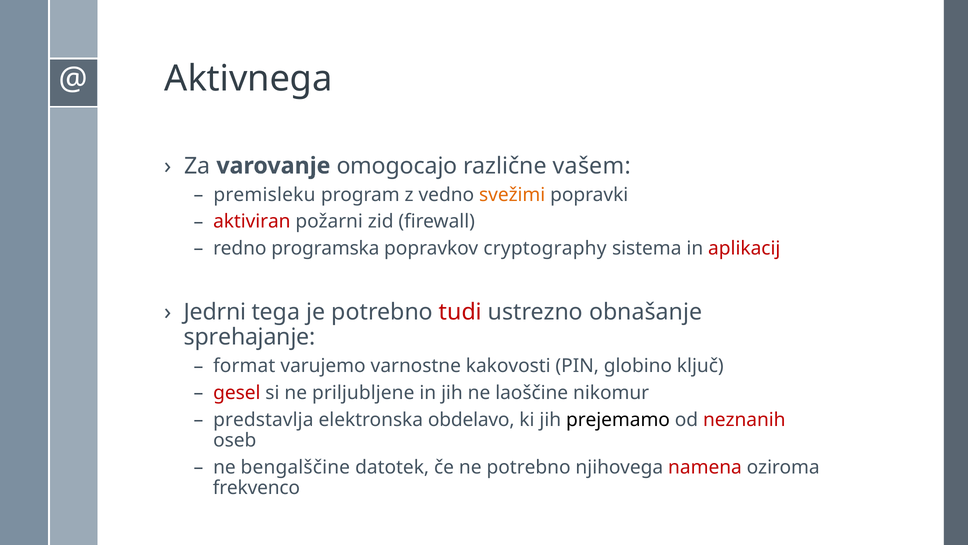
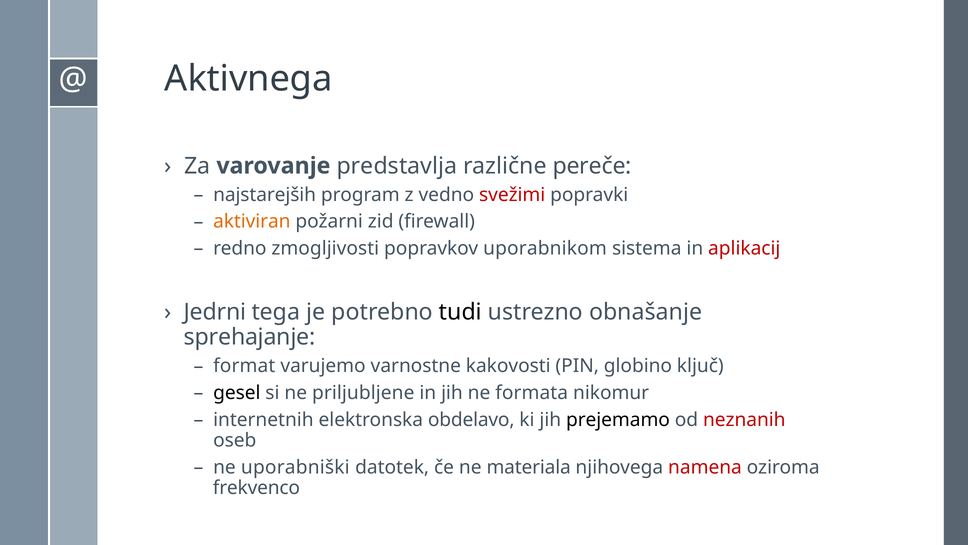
omogocajo: omogocajo -> predstavlja (397, 166)
vašem: vašem -> pereče (592, 166)
premisleku: premisleku -> najstarejših (265, 195)
svežimi colour: orange -> red (512, 195)
aktiviran colour: red -> orange (252, 221)
programska: programska -> zmogljivosti (325, 248)
cryptography: cryptography -> uporabnikom (545, 248)
tudi colour: red -> black (460, 312)
gesel colour: red -> black (237, 393)
laoščine: laoščine -> formata (532, 393)
predstavlja: predstavlja -> internetnih (263, 419)
bengalščine: bengalščine -> uporabniški (295, 467)
ne potrebno: potrebno -> materiala (529, 467)
